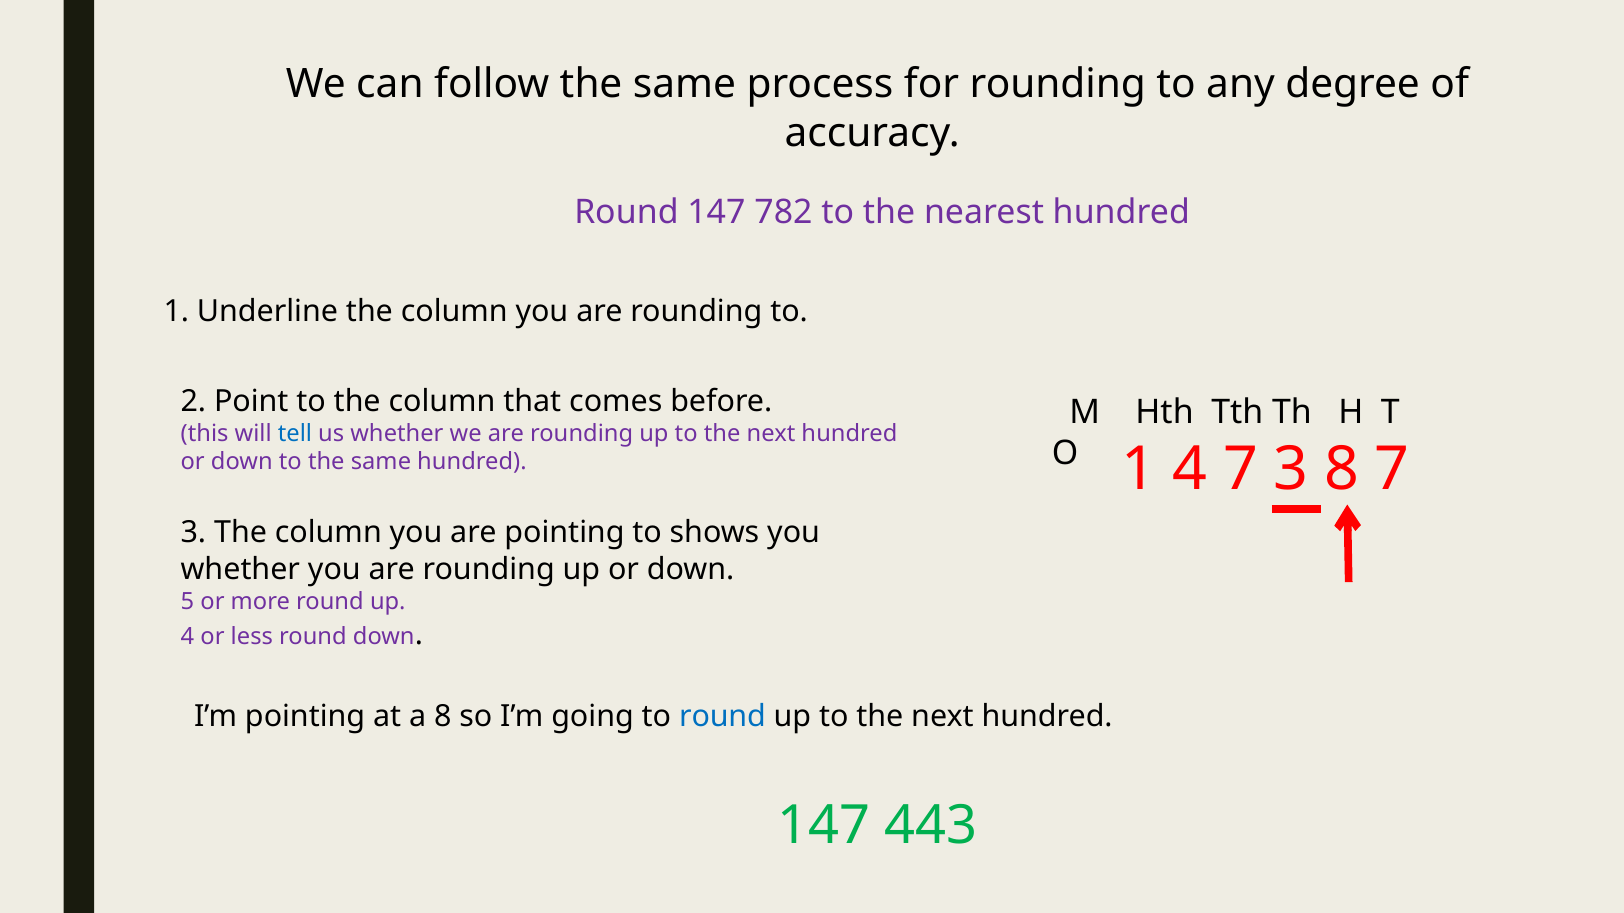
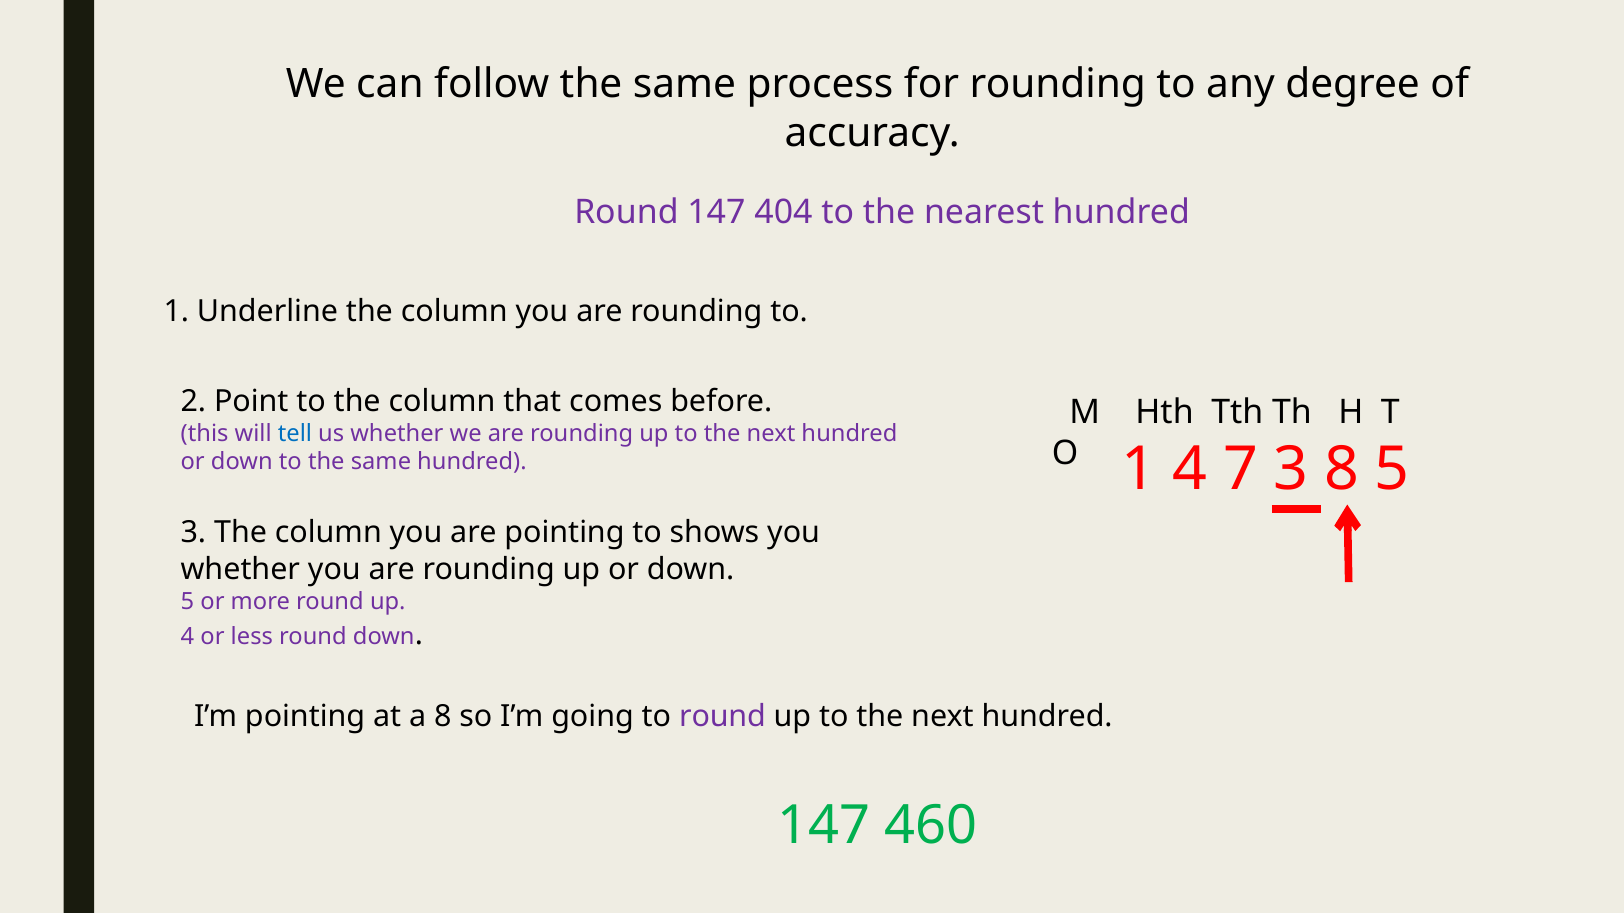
782: 782 -> 404 (783, 213)
7: 7 -> 5 (1392, 470)
round colour: blue -> purple (722, 717)
443: 443 -> 460 (931, 826)
